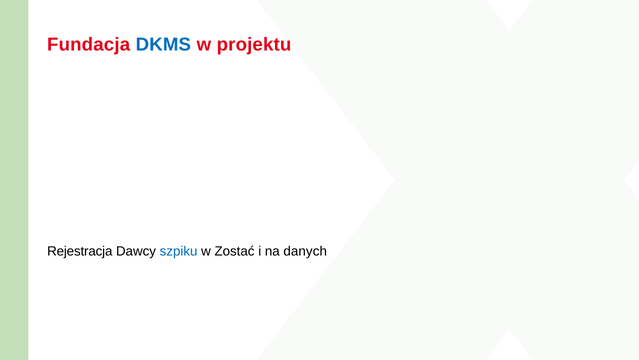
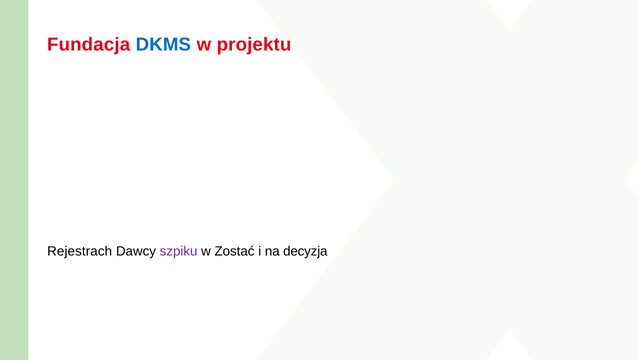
Rejestracja: Rejestracja -> Rejestrach (80, 251)
szpiku colour: blue -> purple (179, 251)
danych: danych -> decyzja (305, 251)
